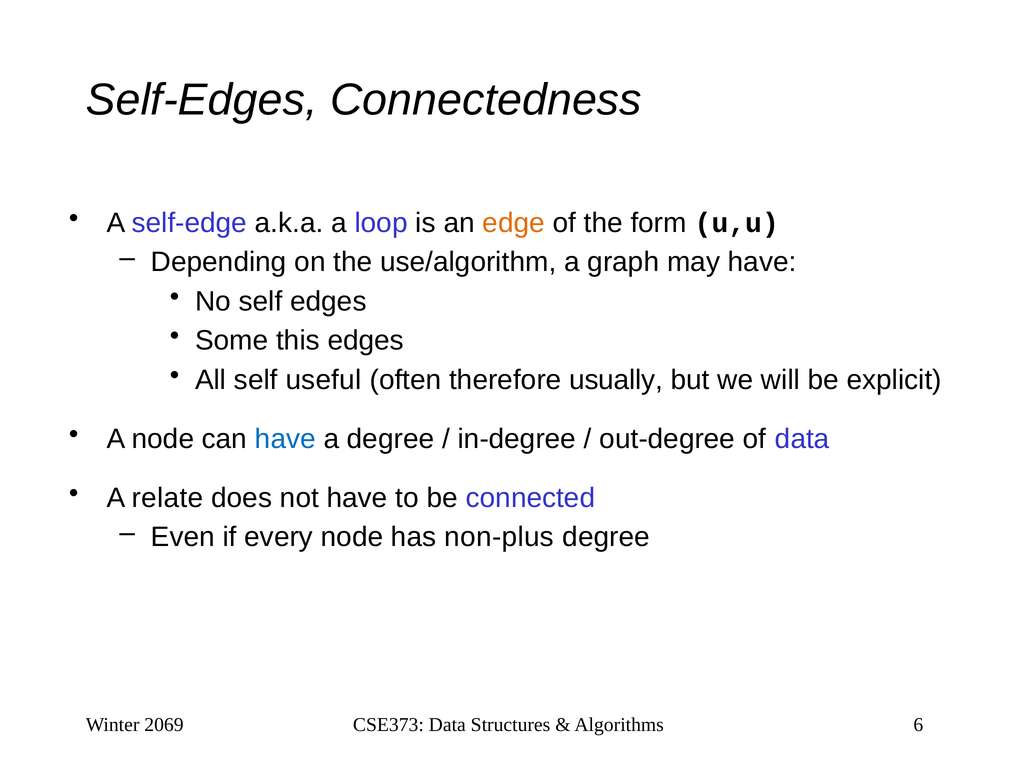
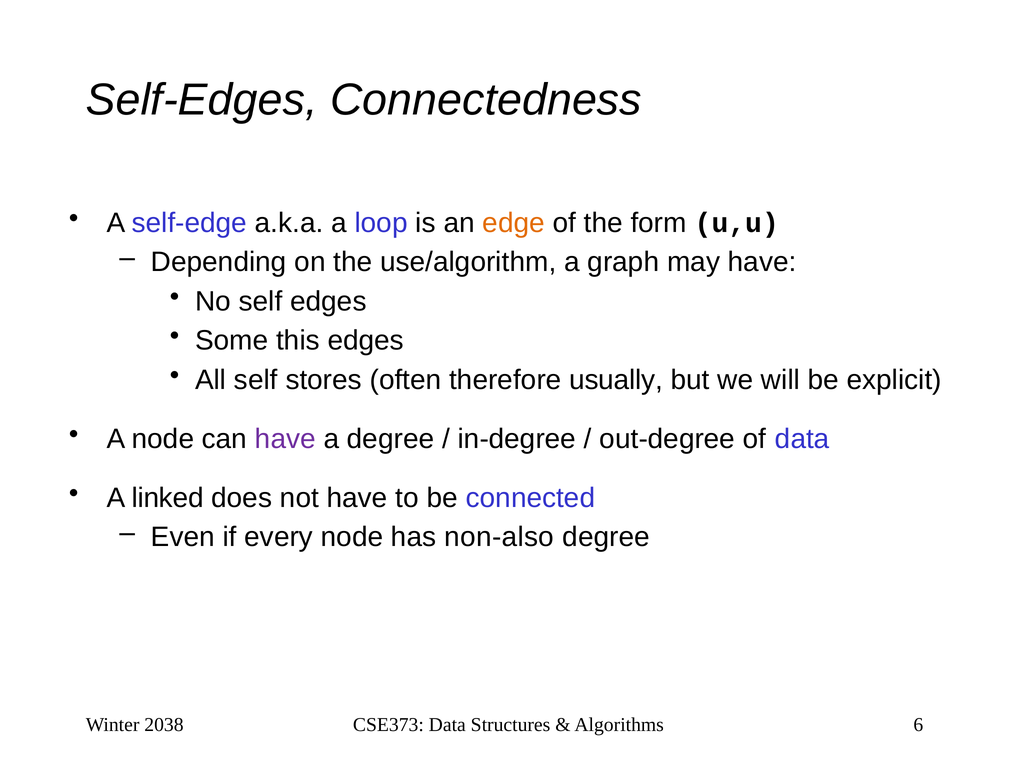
useful: useful -> stores (324, 380)
have colour: blue -> purple (285, 439)
relate: relate -> linked (168, 498)
non-plus: non-plus -> non-also (499, 537)
2069: 2069 -> 2038 (164, 724)
